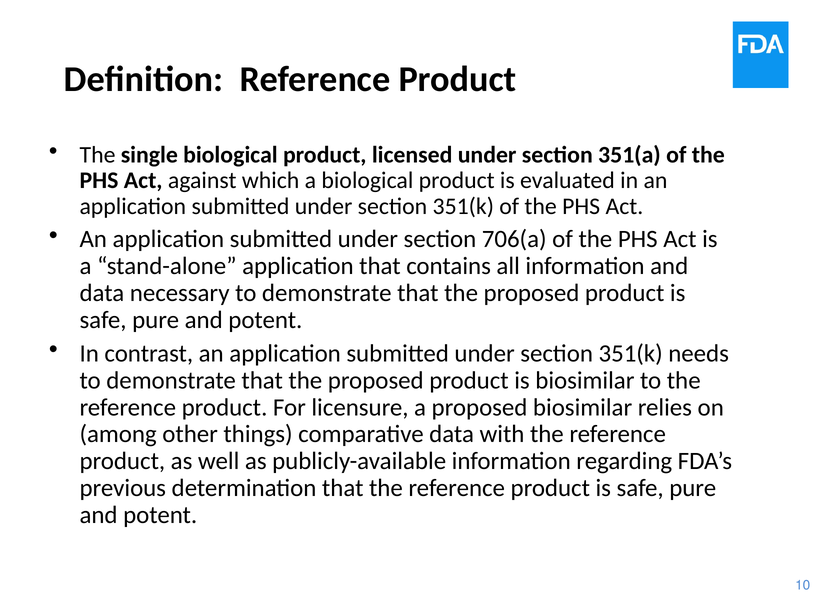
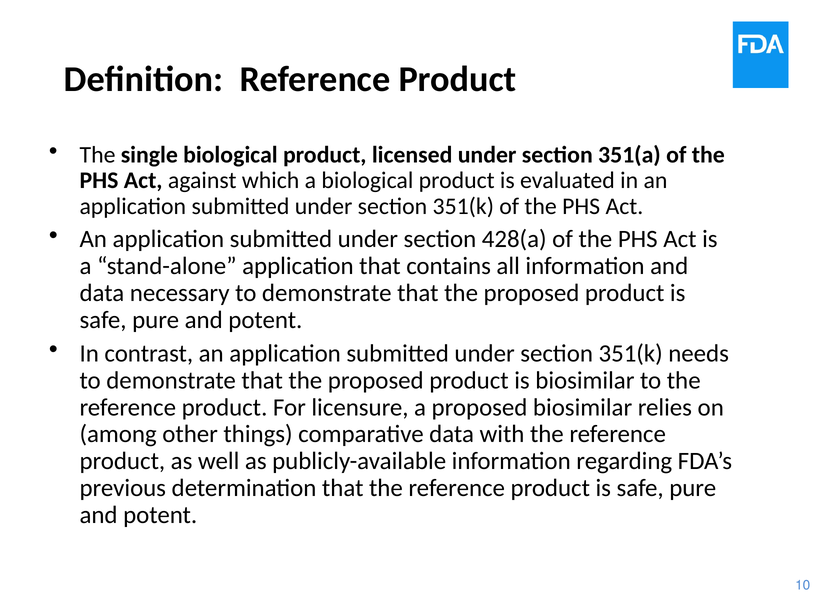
706(a: 706(a -> 428(a (514, 239)
